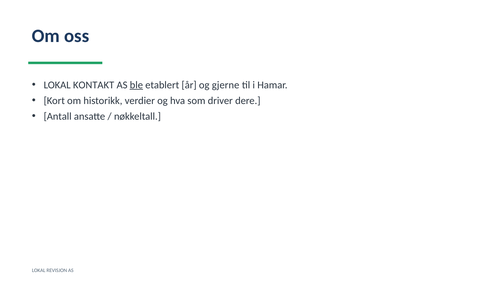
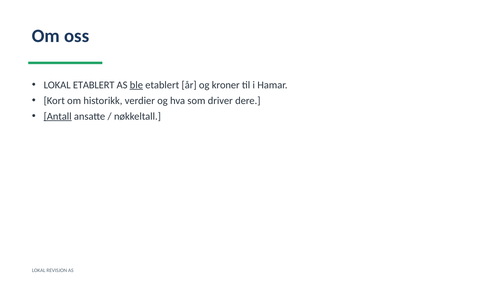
LOKAL KONTAKT: KONTAKT -> ETABLERT (94, 85)
gjerne: gjerne -> kroner (226, 85)
Antall underline: none -> present (58, 116)
